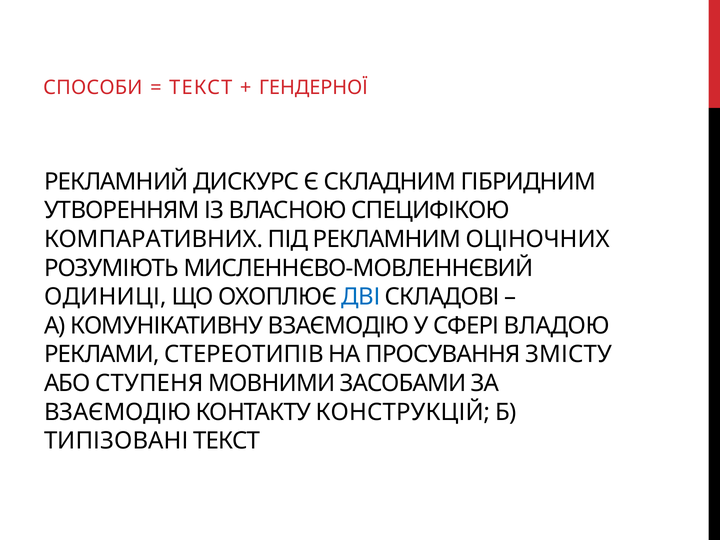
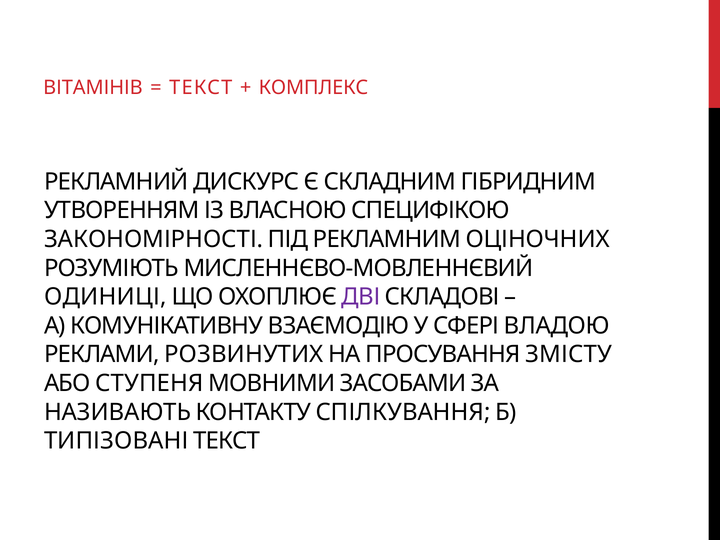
СПОСОБИ: СПОСОБИ -> ВІТАМІНІВ (93, 88)
ГЕНДЕРНОЇ: ГЕНДЕРНОЇ -> КОМПЛЕКС (313, 88)
КОМПАРАТИВНИХ: КОМПАРАТИВНИХ -> ЗАКОНОМІРНОСТІ (154, 239)
ДВІ colour: blue -> purple (361, 297)
СТЕРЕОТИПІВ: СТЕРЕОТИПІВ -> РОЗВИНУТИХ (244, 355)
ВЗАЄМОДІЮ: ВЗАЄМОДІЮ -> НАЗИВАЮТЬ (118, 412)
КОНСТРУКЦІЙ: КОНСТРУКЦІЙ -> СПІЛКУВАННЯ (403, 412)
